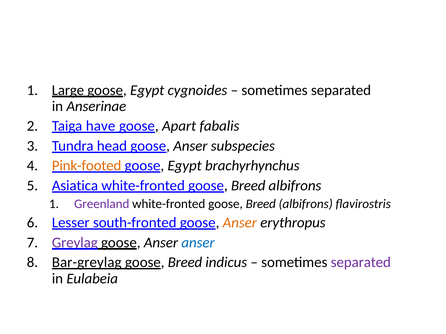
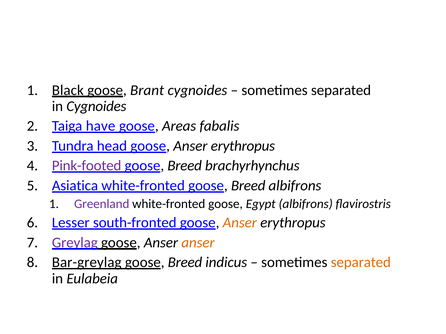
Large: Large -> Black (68, 90)
Egypt: Egypt -> Brant (147, 90)
in Anserinae: Anserinae -> Cygnoides (96, 107)
Apart: Apart -> Areas (179, 126)
subspecies: subspecies -> erythropus (243, 146)
Pink-footed colour: orange -> purple (87, 166)
Egypt: Egypt -> Breed (185, 166)
Breed: Breed -> Egypt (261, 204)
anser colour: blue -> orange (198, 243)
separated colour: purple -> orange (361, 263)
